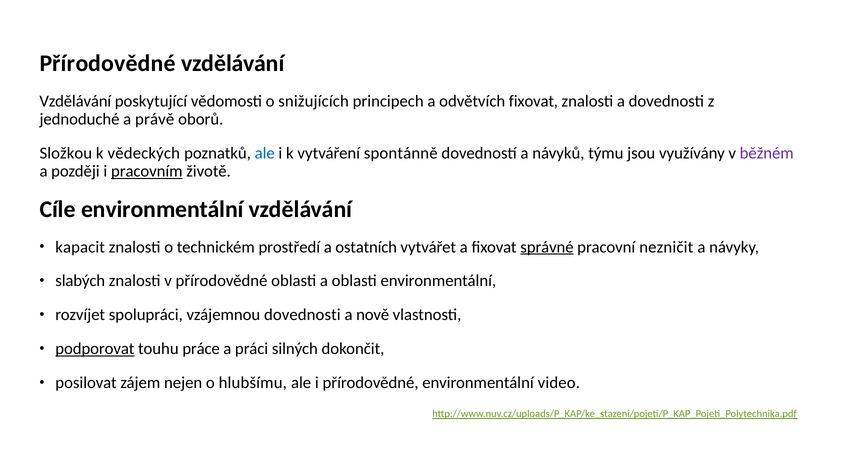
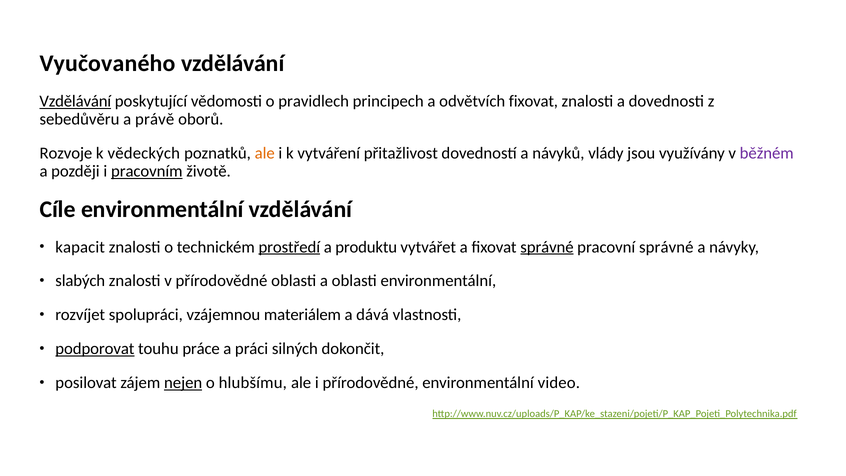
Přírodovědné: Přírodovědné -> Vyučovaného (108, 64)
Vzdělávání underline: none -> present (75, 101)
snižujících: snižujících -> pravidlech (314, 101)
jednoduché: jednoduché -> sebedůvěru (79, 119)
Složkou: Složkou -> Rozvoje (66, 153)
ale colour: blue -> orange (265, 153)
spontánně: spontánně -> přitažlivost (401, 153)
týmu: týmu -> vlády (606, 153)
prostředí underline: none -> present (289, 247)
ostatních: ostatních -> produktu (366, 247)
pracovní nezničit: nezničit -> správné (666, 247)
vzájemnou dovednosti: dovednosti -> materiálem (302, 315)
nově: nově -> dává (373, 315)
nejen underline: none -> present (183, 383)
